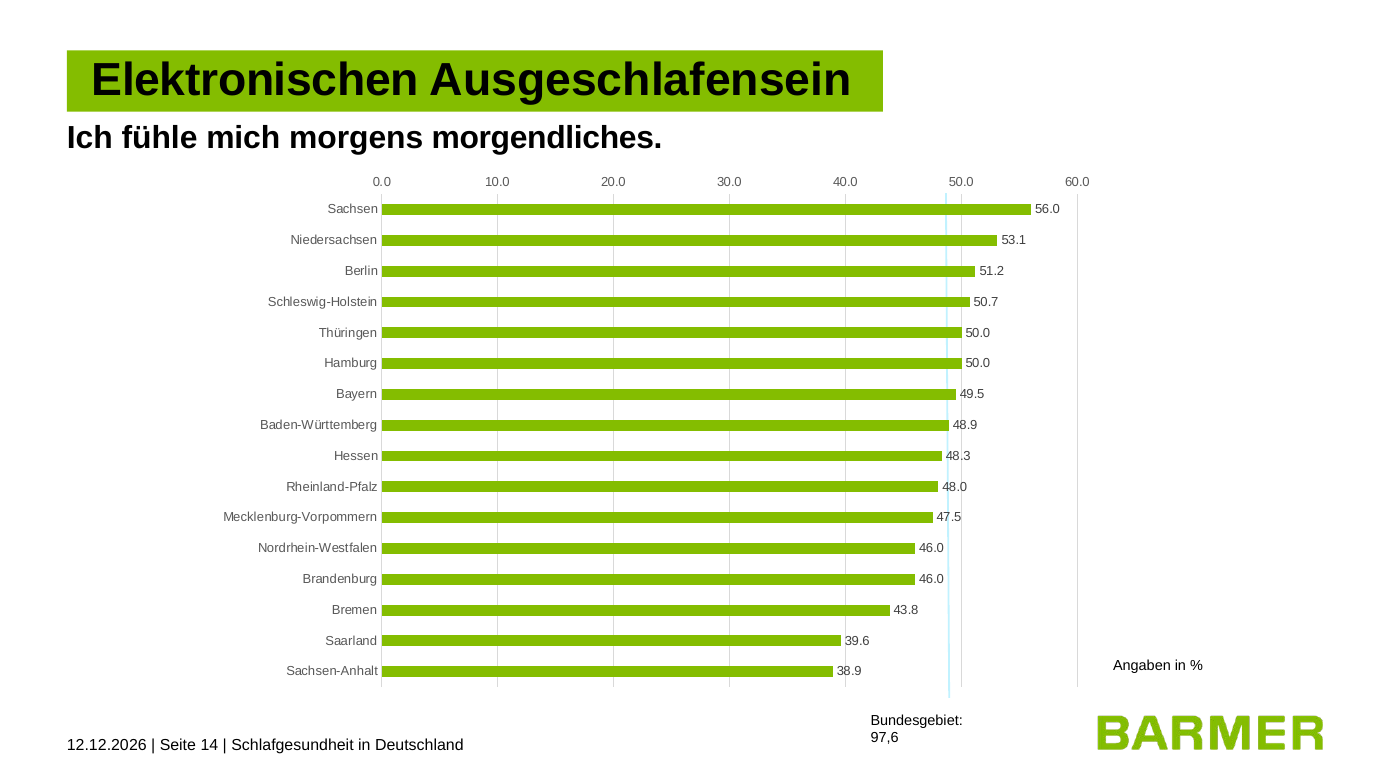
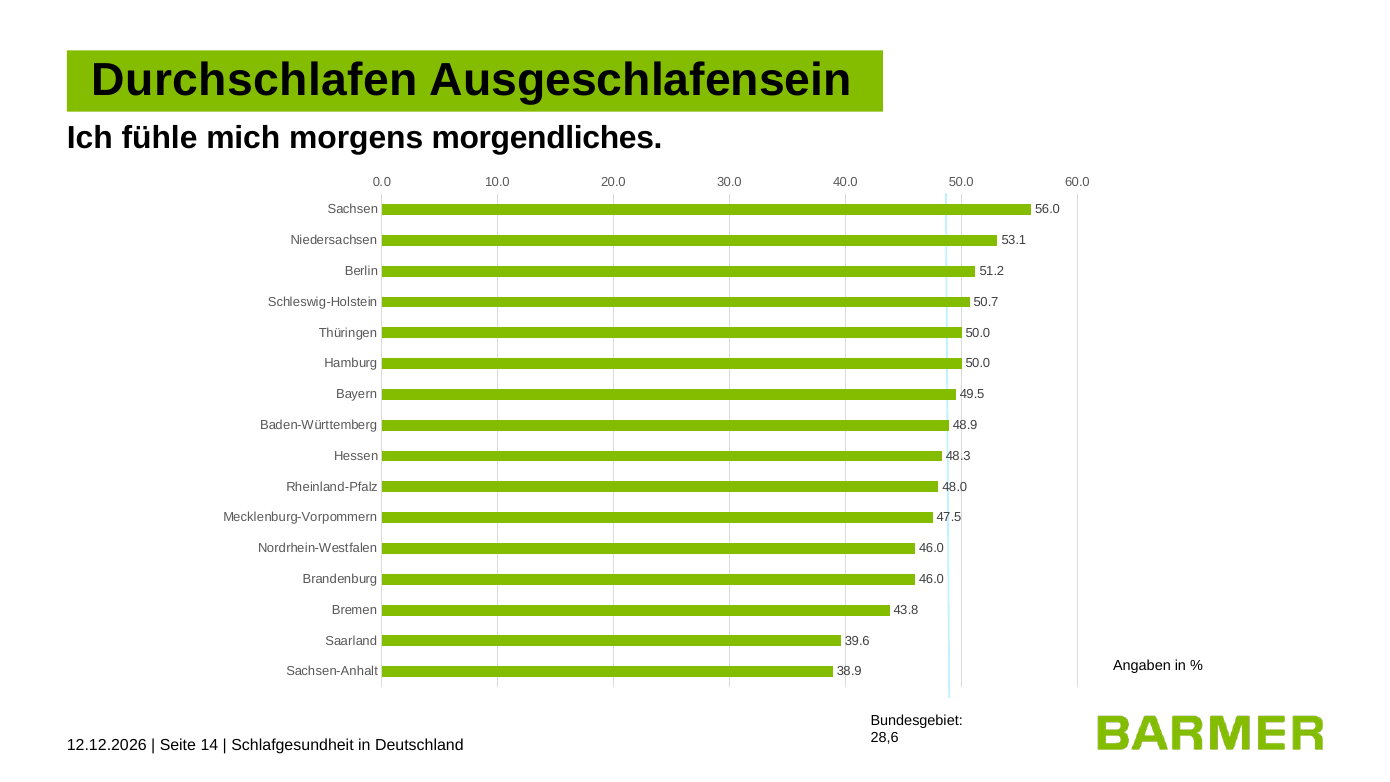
Elektronischen: Elektronischen -> Durchschlafen (255, 80)
97,6: 97,6 -> 28,6 (885, 738)
